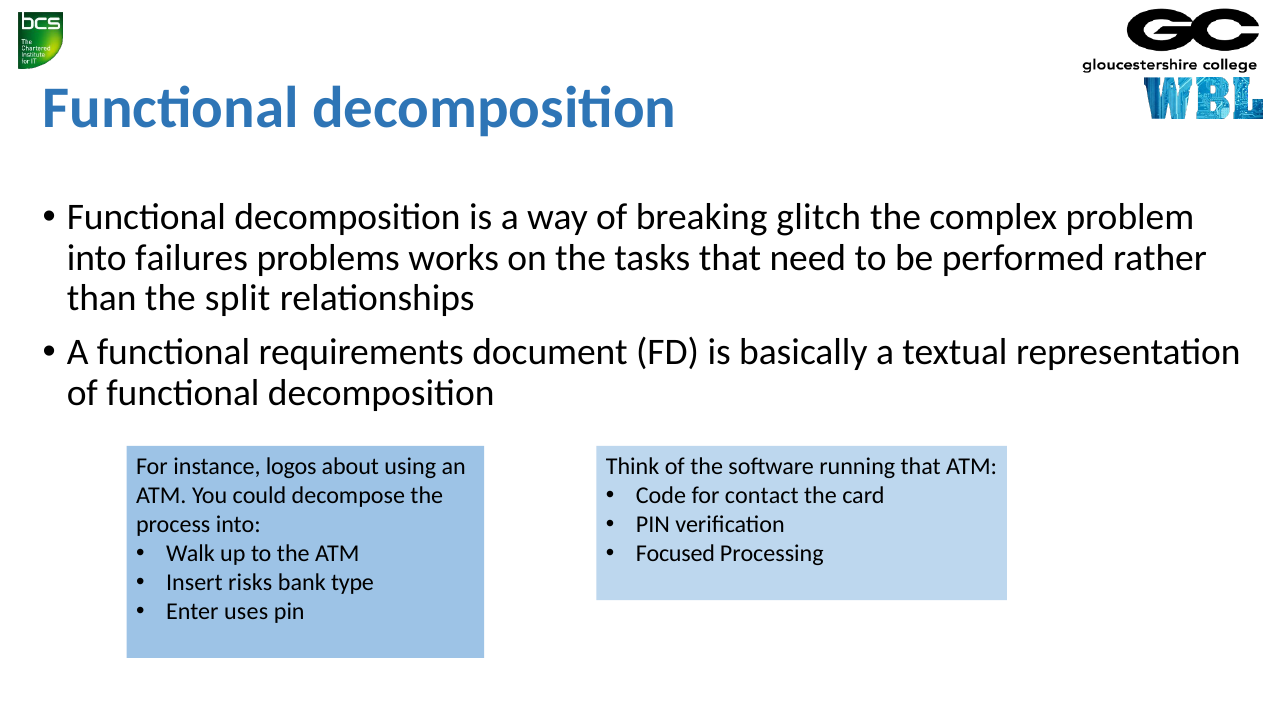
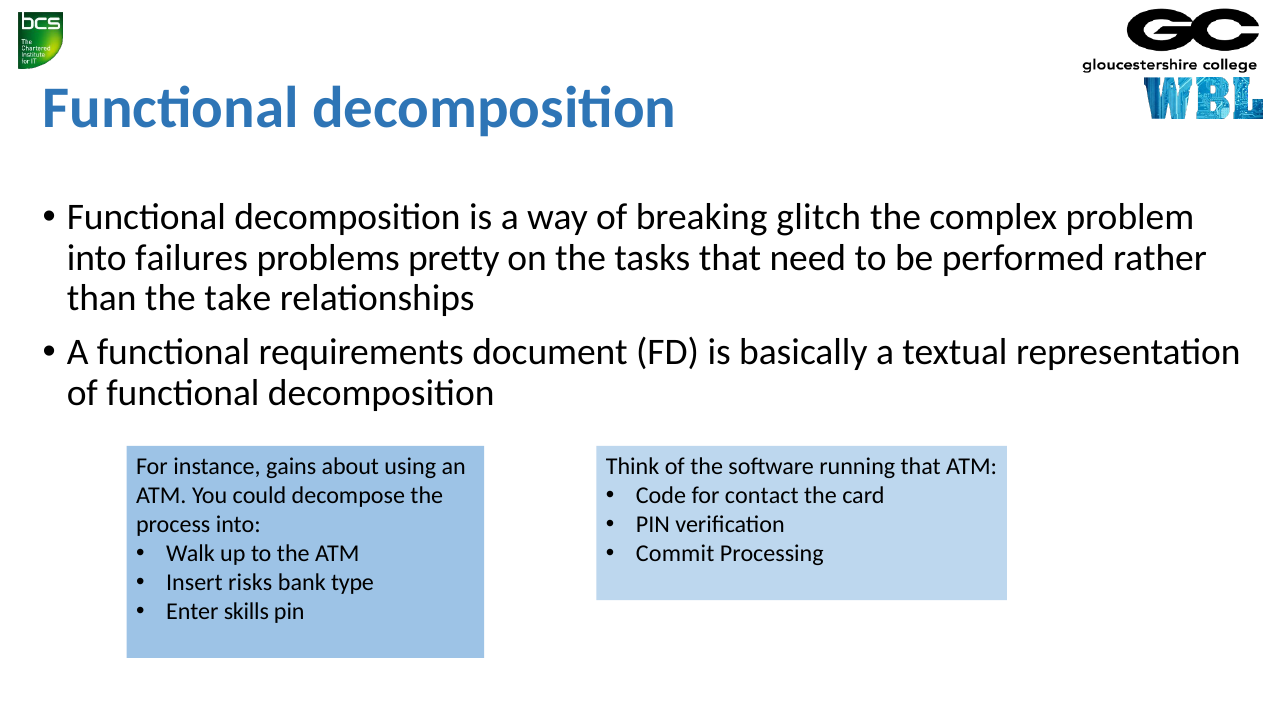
works: works -> pretty (454, 258)
split: split -> take (238, 298)
logos: logos -> gains (291, 467)
Focused: Focused -> Commit (675, 554)
uses: uses -> skills (246, 612)
